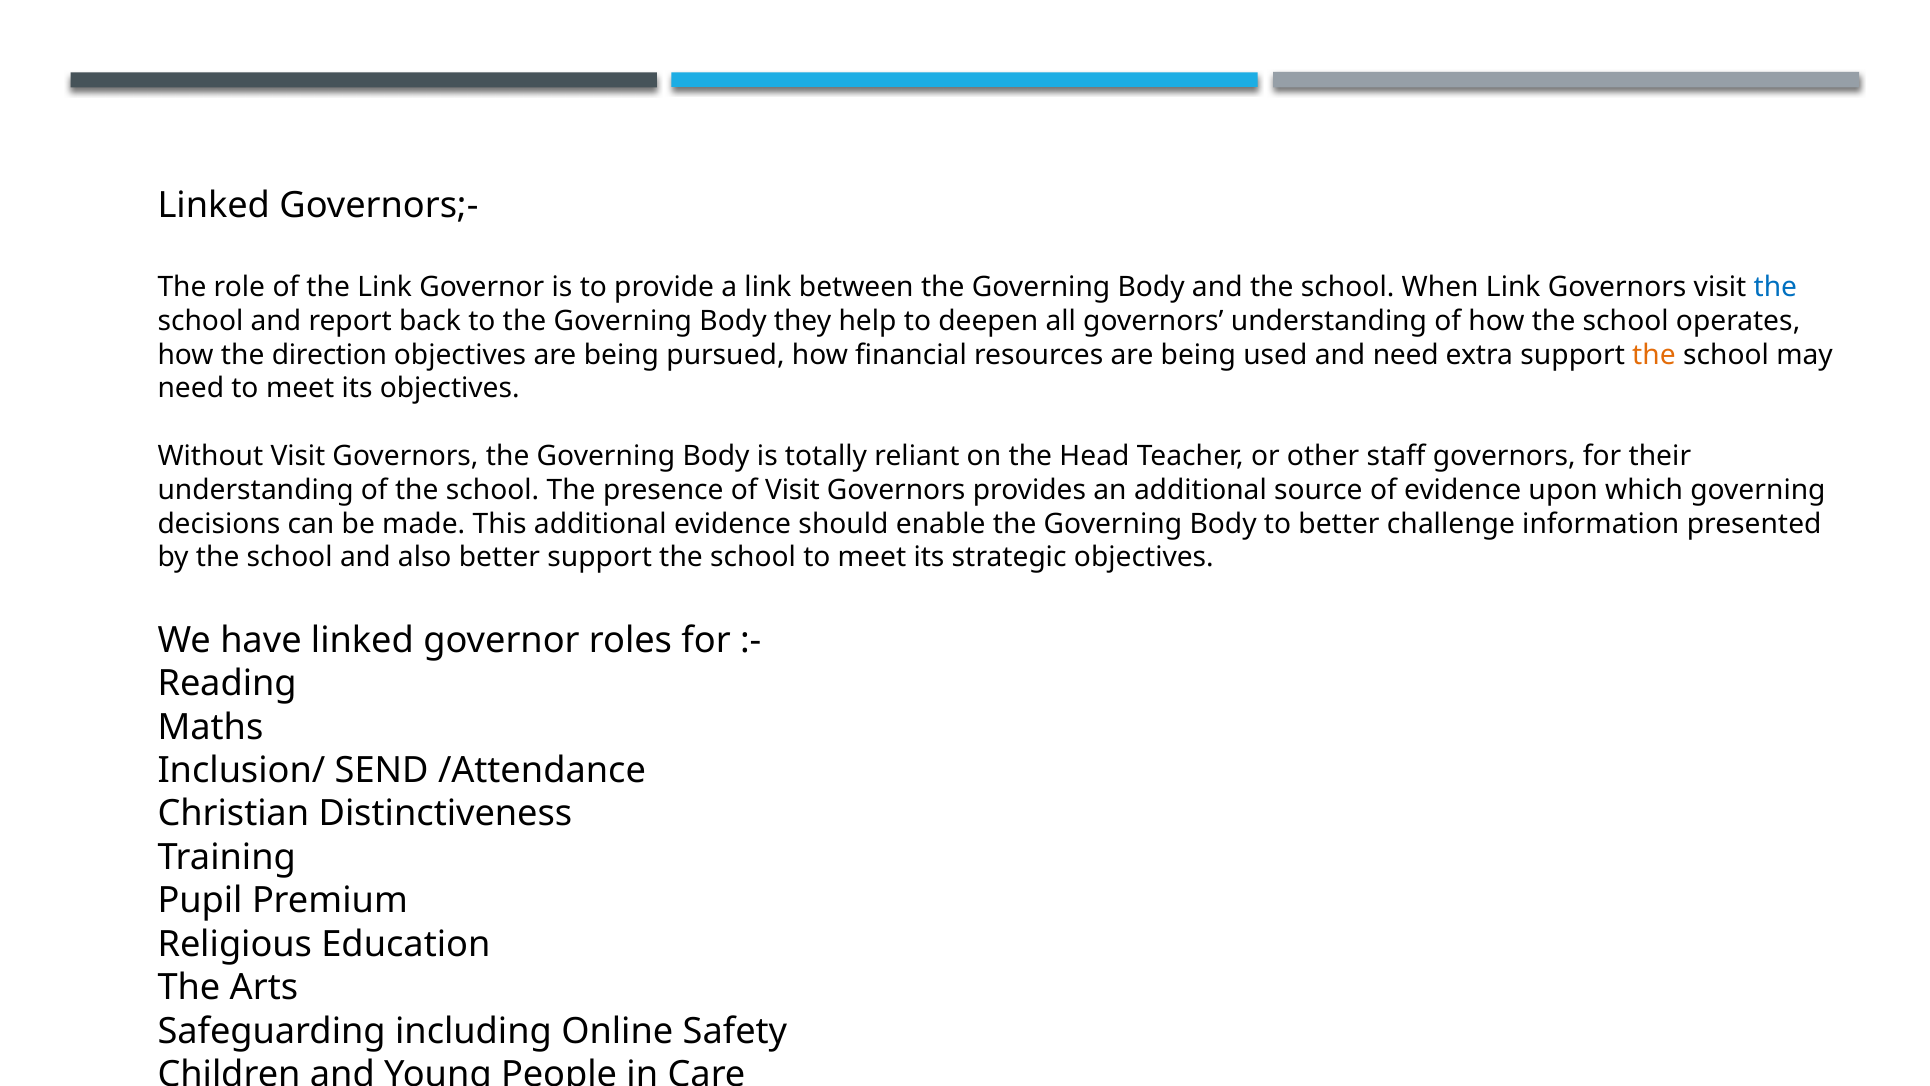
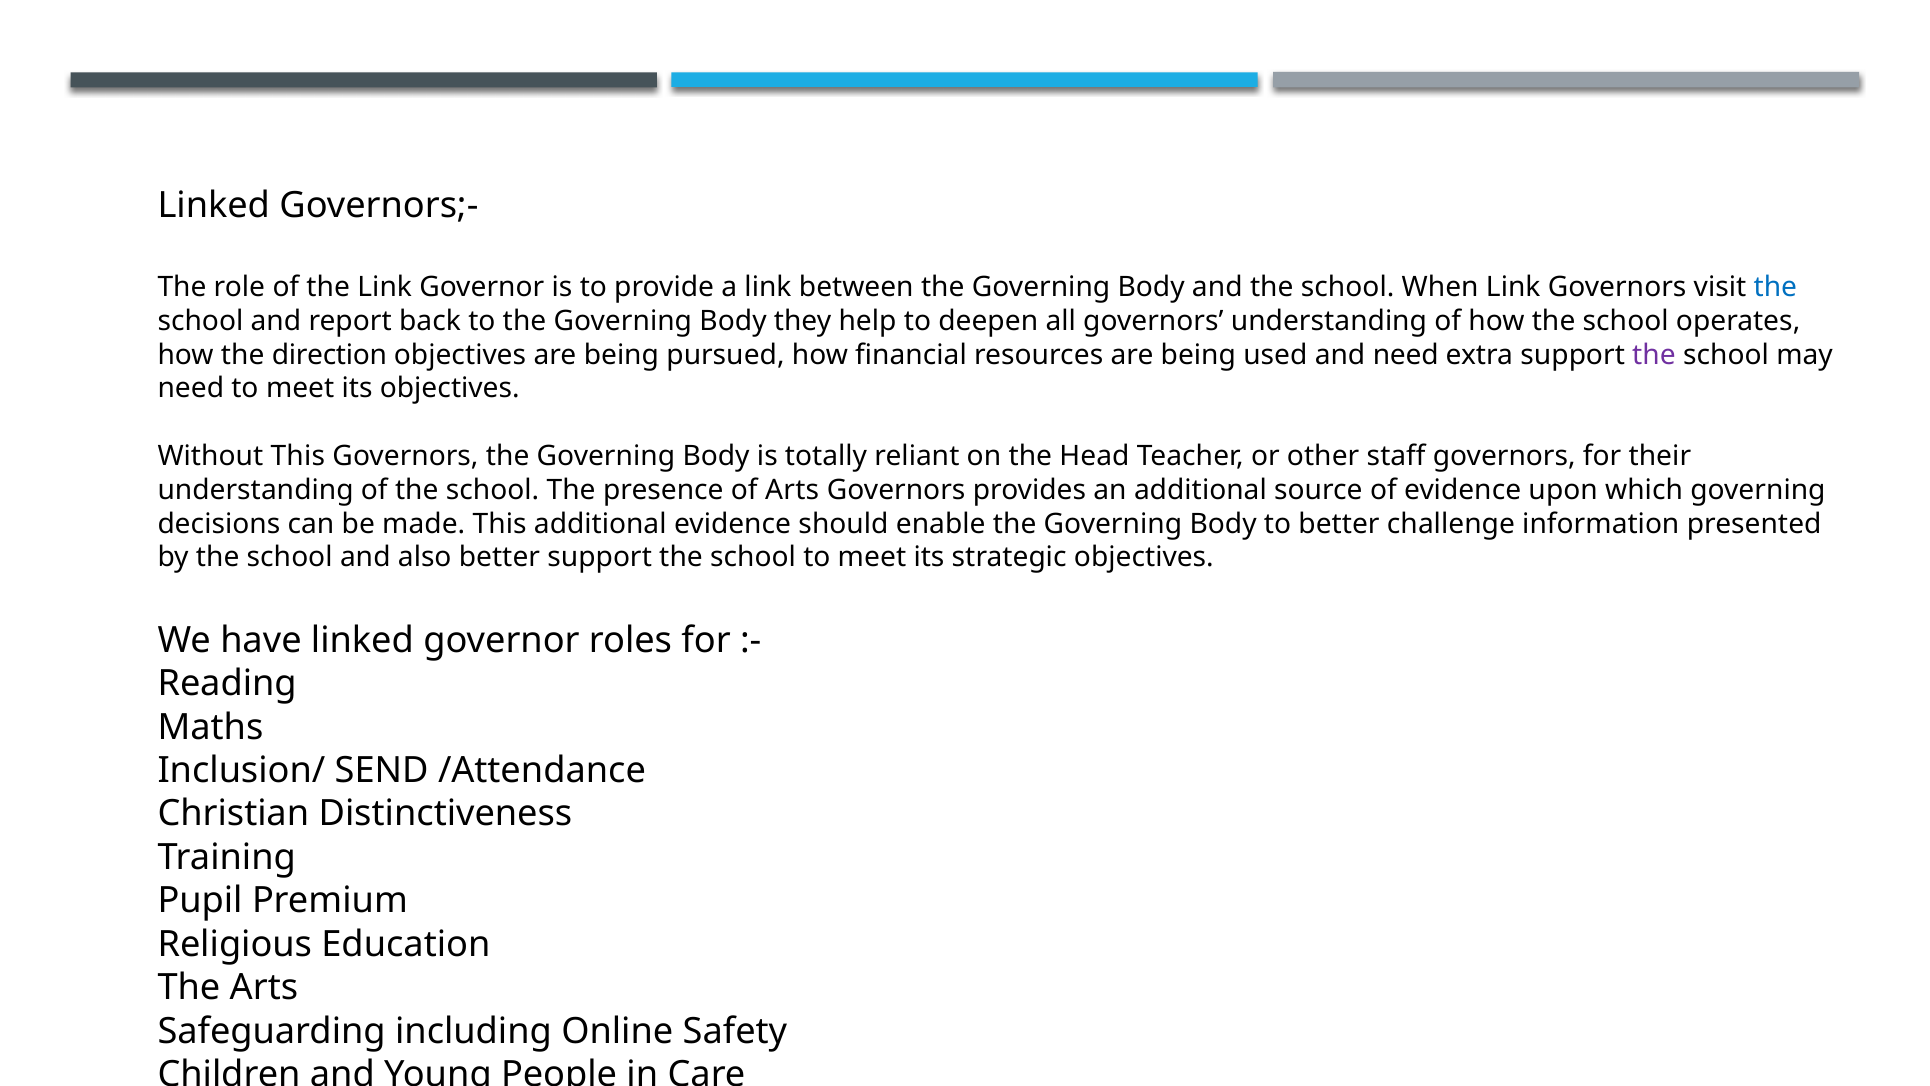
the colour: orange -> purple (1654, 355)
Without Visit: Visit -> This (298, 456)
of Visit: Visit -> Arts (792, 490)
